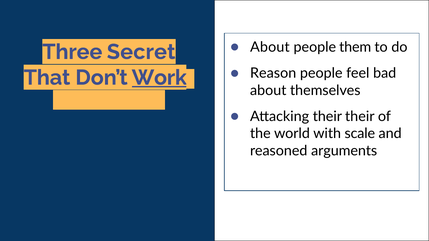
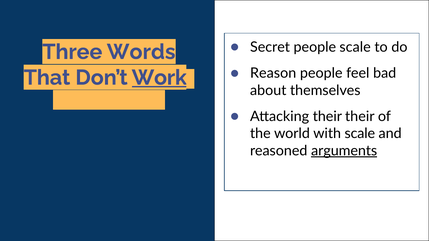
About: About -> Secret (270, 47)
people them: them -> scale (355, 47)
Secret: Secret -> Words (141, 52)
arguments underline: none -> present (344, 151)
